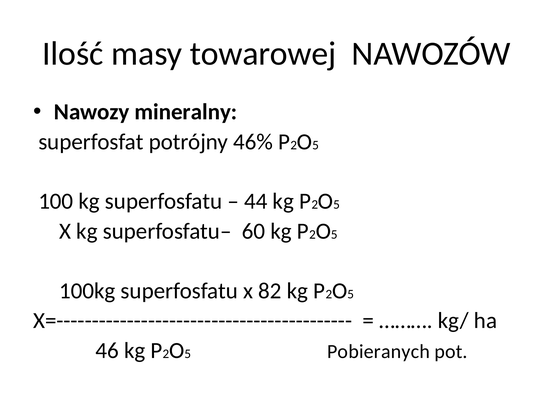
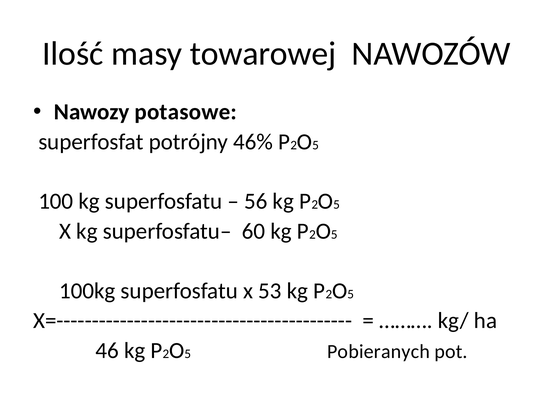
mineralny: mineralny -> potasowe (186, 112)
44: 44 -> 56 (256, 201)
82: 82 -> 53 (270, 291)
